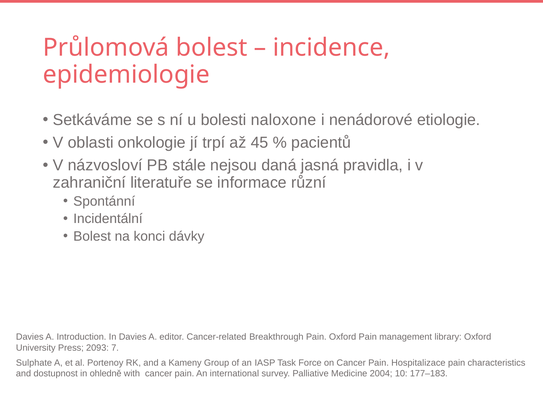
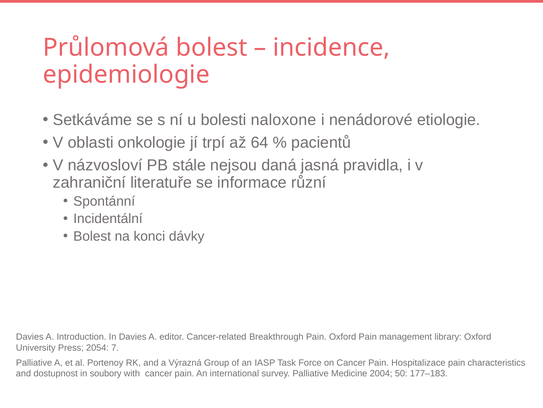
45: 45 -> 64 (260, 142)
2093: 2093 -> 2054 (97, 347)
Sulphate: Sulphate -> Palliative (34, 362)
Kameny: Kameny -> Výrazná (185, 362)
ohledně: ohledně -> soubory (106, 373)
10: 10 -> 50 (401, 373)
